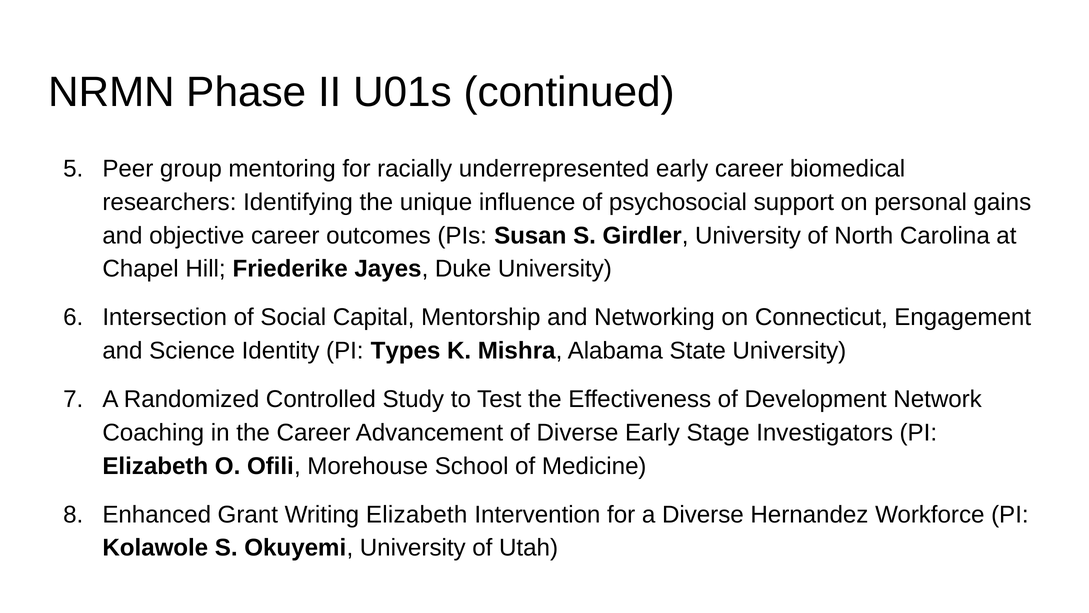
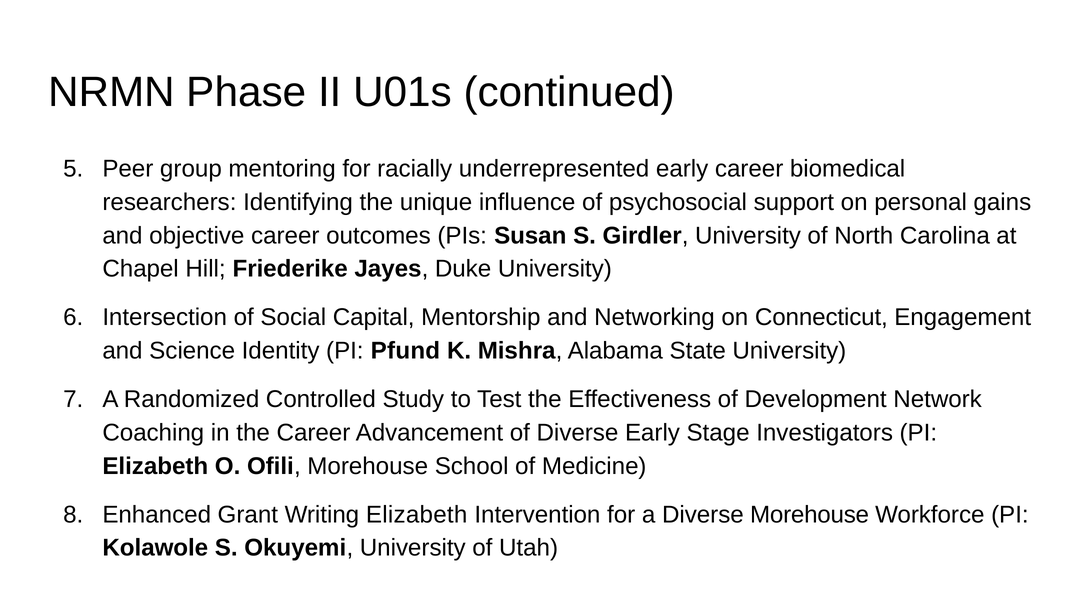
Types: Types -> Pfund (405, 351)
Diverse Hernandez: Hernandez -> Morehouse (810, 514)
